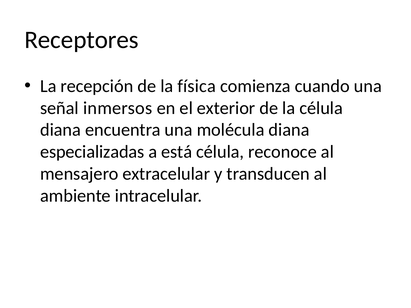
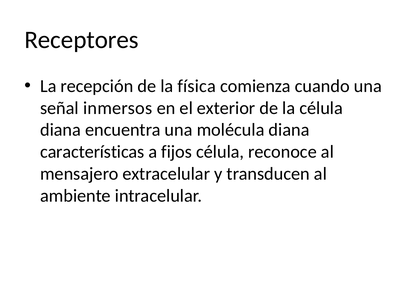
especializadas: especializadas -> características (92, 152)
está: está -> fijos (177, 152)
